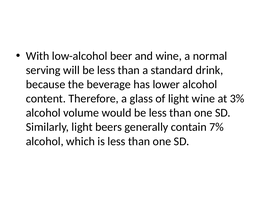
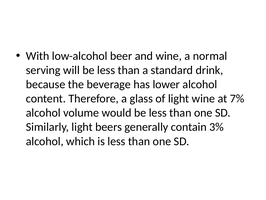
3%: 3% -> 7% (237, 98)
7%: 7% -> 3% (217, 127)
